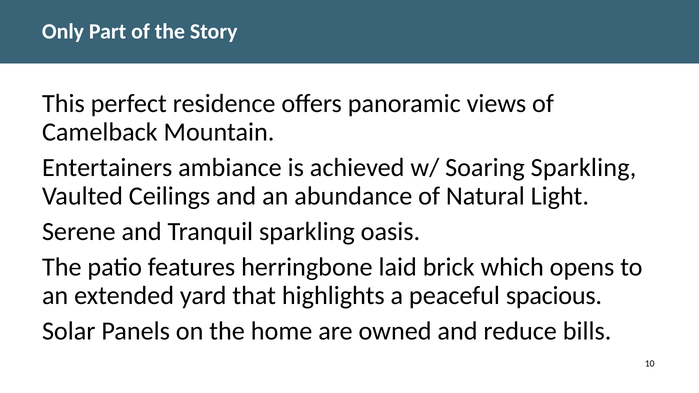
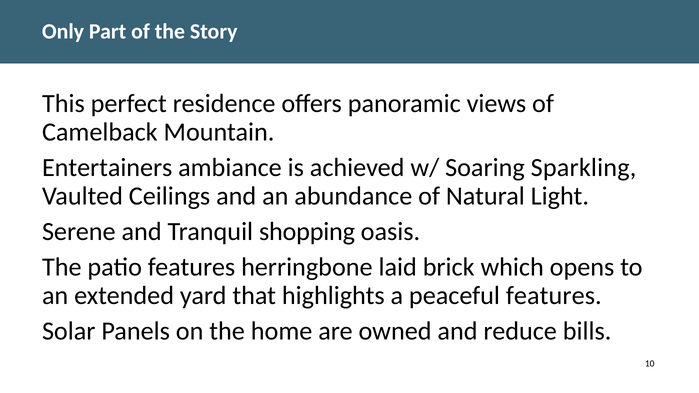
Tranquil sparkling: sparkling -> shopping (307, 232)
peaceful spacious: spacious -> features (554, 296)
